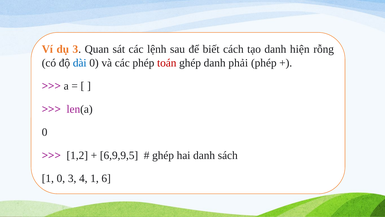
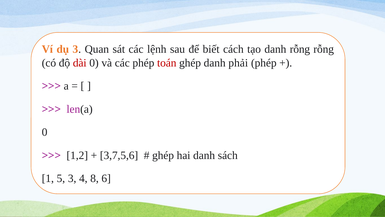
danh hiện: hiện -> rỗng (300, 49)
dài colour: blue -> red (80, 63)
6,9,9,5: 6,9,9,5 -> 3,7,5,6 (119, 155)
1 0: 0 -> 5 (61, 178)
4 1: 1 -> 8 (95, 178)
